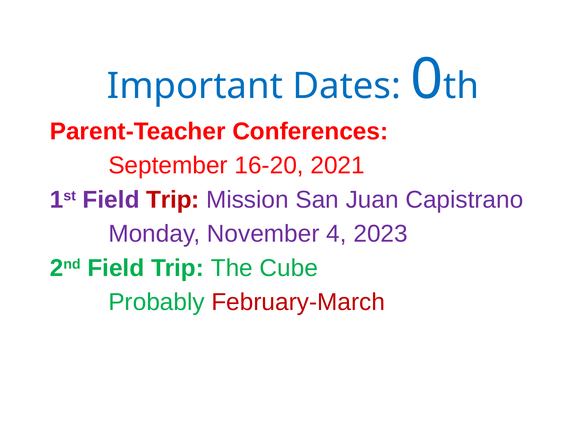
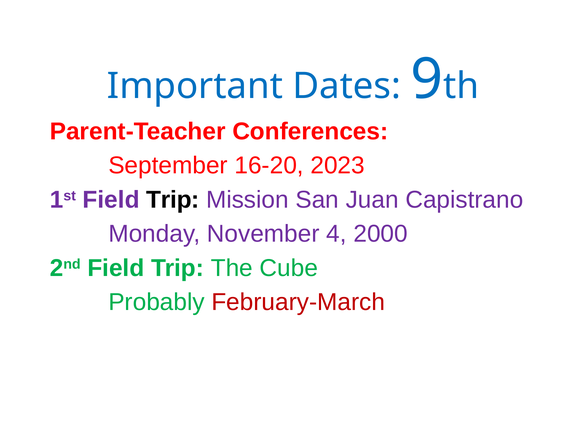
0: 0 -> 9 (427, 80)
2021: 2021 -> 2023 (338, 166)
Trip colour: red -> black (173, 200)
2023: 2023 -> 2000 (381, 234)
